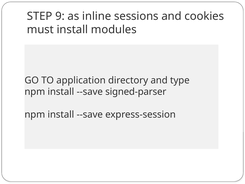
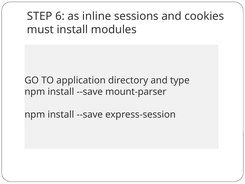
9: 9 -> 6 (60, 16)
signed-parser: signed-parser -> mount-parser (136, 92)
